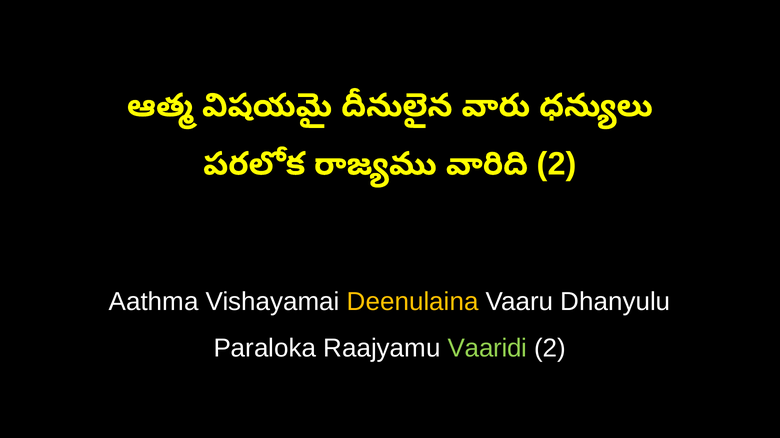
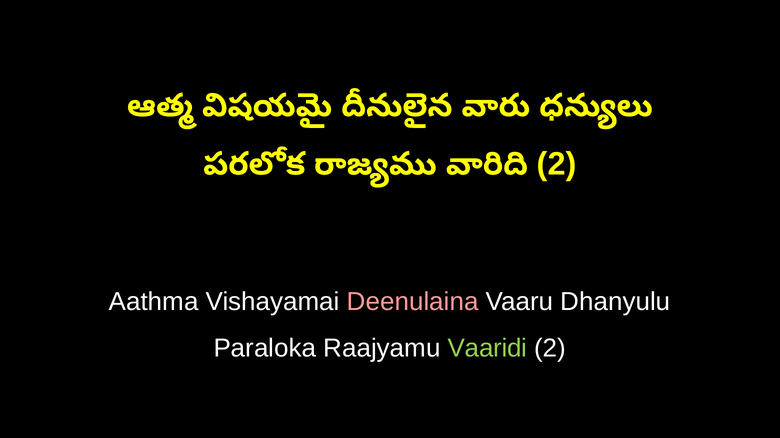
Deenulaina colour: yellow -> pink (413, 302)
